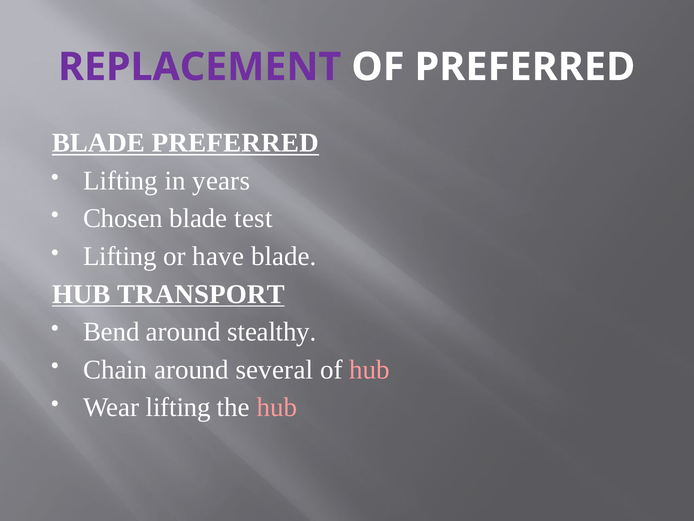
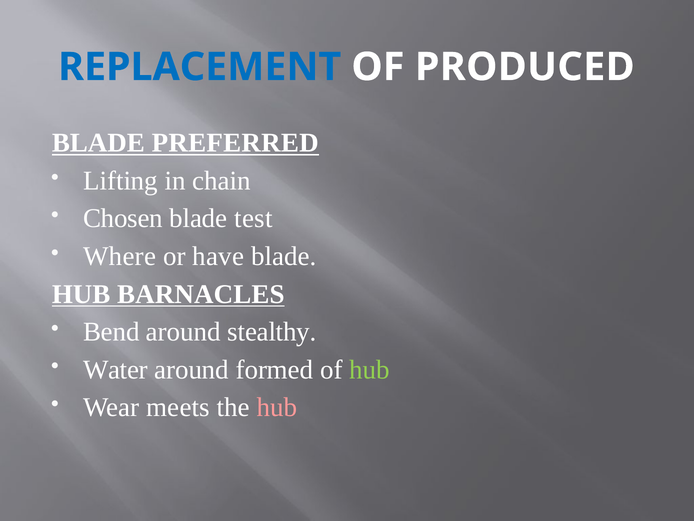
REPLACEMENT colour: purple -> blue (200, 67)
OF PREFERRED: PREFERRED -> PRODUCED (525, 67)
years: years -> chain (221, 181)
Lifting: Lifting -> Where (120, 256)
TRANSPORT: TRANSPORT -> BARNACLES (201, 294)
Chain: Chain -> Water (115, 369)
several: several -> formed (274, 369)
hub colour: pink -> light green (369, 369)
Wear lifting: lifting -> meets (178, 407)
